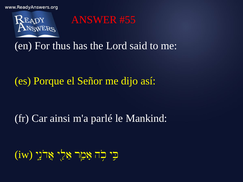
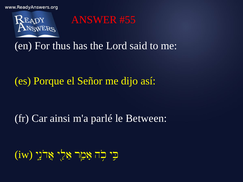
Mankind: Mankind -> Between (146, 119)
